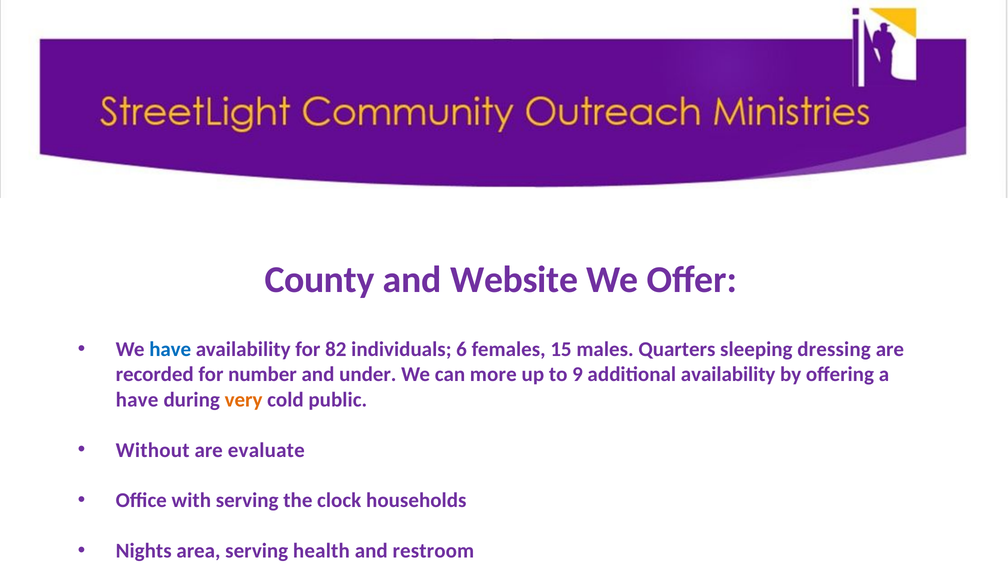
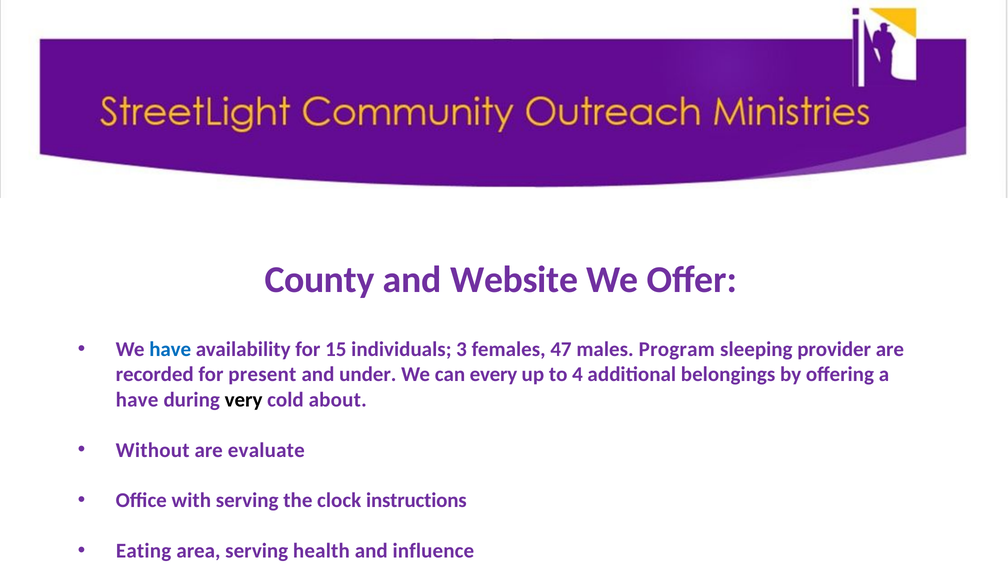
82: 82 -> 15 (336, 349)
6: 6 -> 3 (462, 349)
15: 15 -> 47 (561, 349)
Quarters: Quarters -> Program (677, 349)
dressing: dressing -> provider (834, 349)
number: number -> present (262, 374)
more: more -> every (493, 374)
9: 9 -> 4 (577, 374)
additional availability: availability -> belongings (728, 374)
very colour: orange -> black (244, 400)
public: public -> about (338, 400)
households: households -> instructions (416, 501)
Nights: Nights -> Eating (144, 551)
restroom: restroom -> influence (433, 551)
